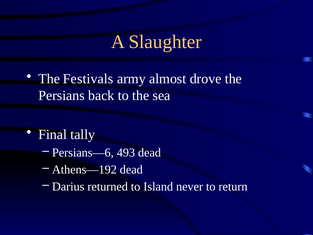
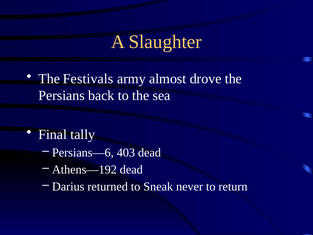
493: 493 -> 403 (126, 152)
Island: Island -> Sneak (158, 186)
